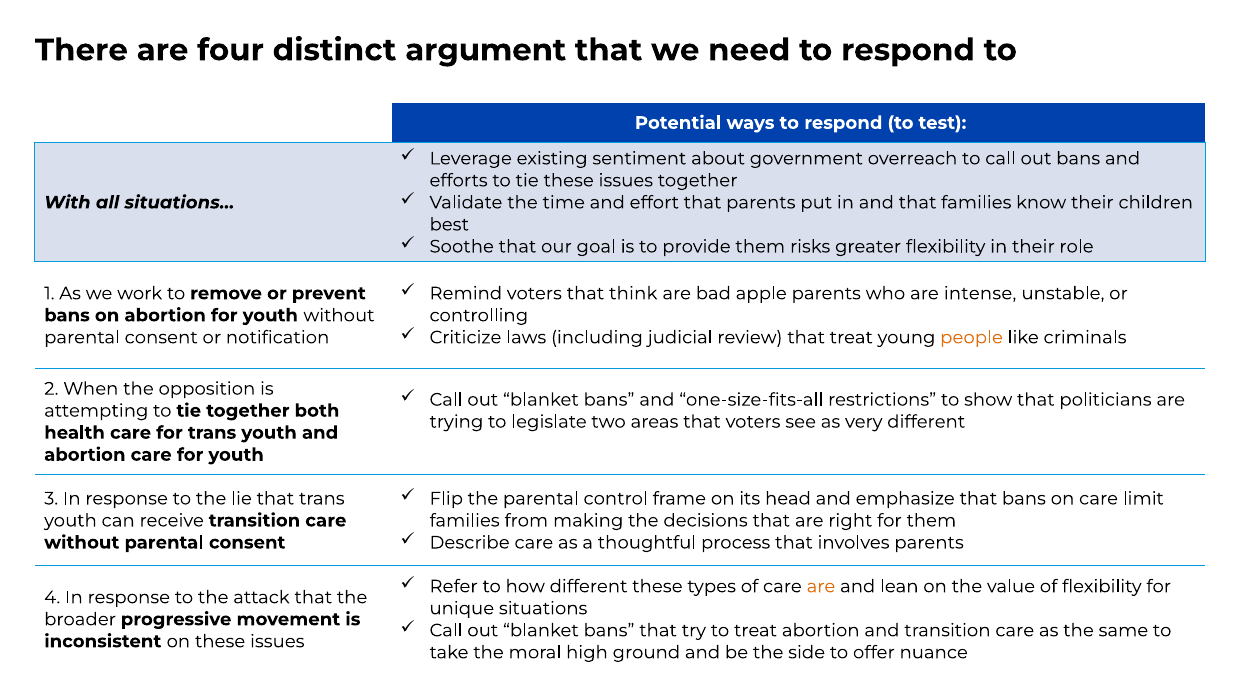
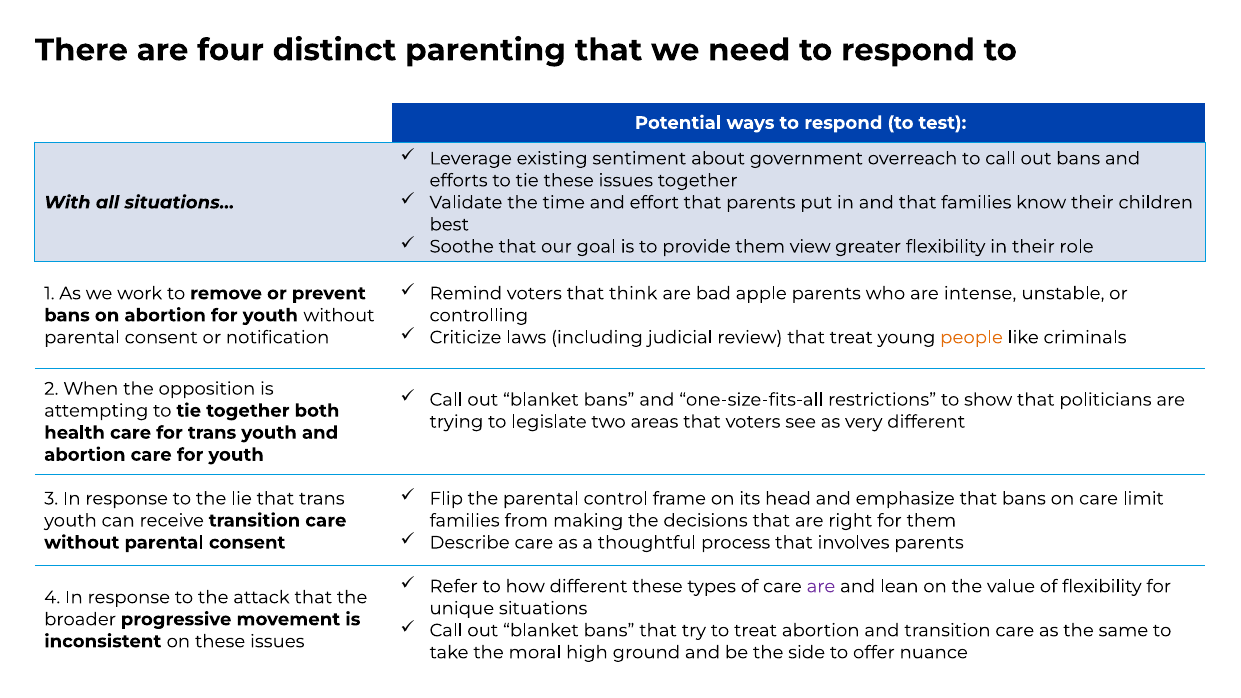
argument: argument -> parenting (486, 50)
risks: risks -> view (810, 247)
are colour: orange -> purple (821, 586)
